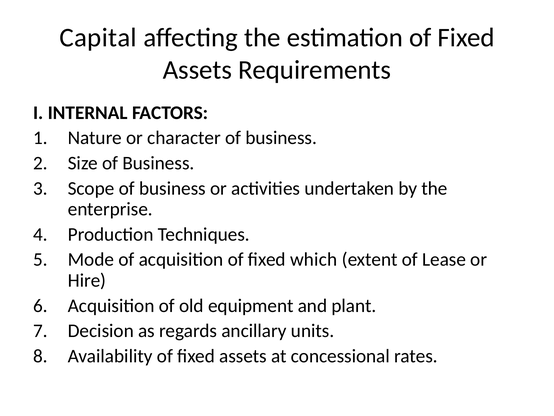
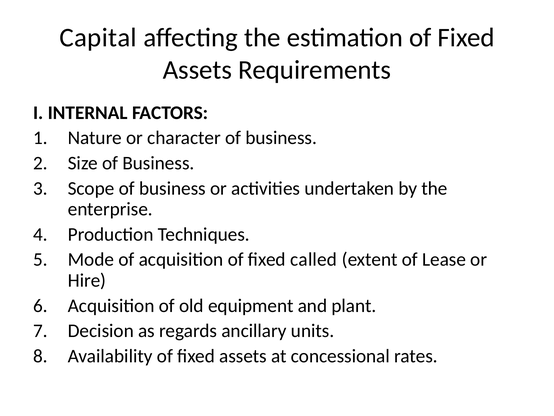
which: which -> called (314, 259)
